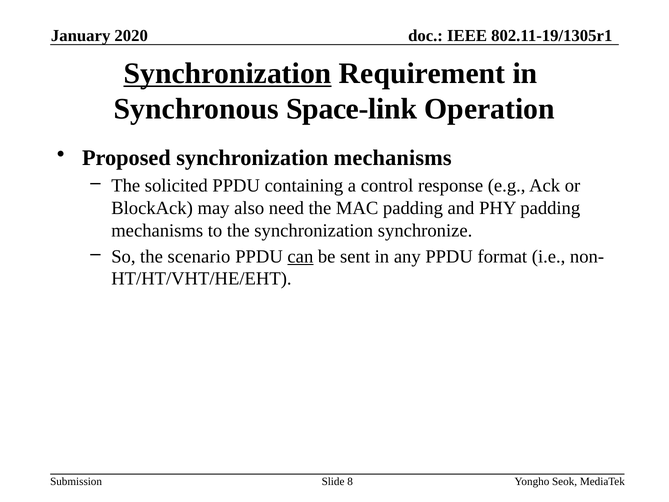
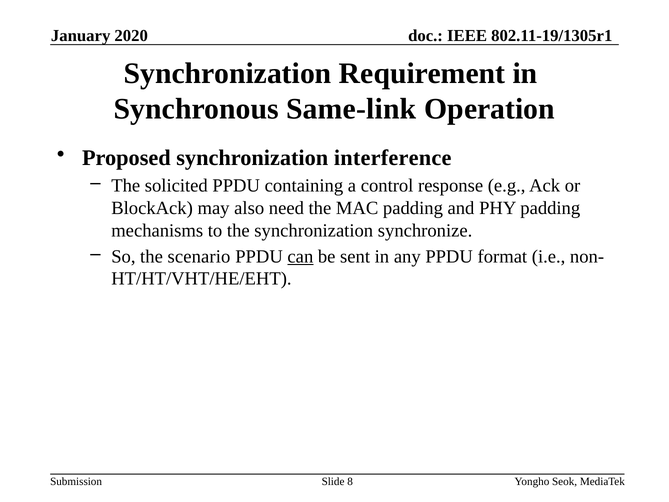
Synchronization underline: present -> none (228, 73)
Space-link: Space-link -> Same-link (351, 109)
synchronization mechanisms: mechanisms -> interference (393, 158)
